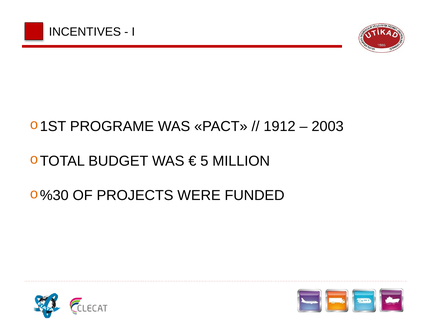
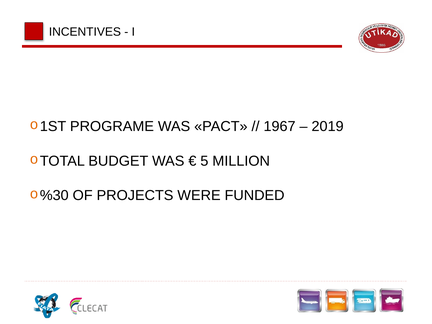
1912: 1912 -> 1967 (280, 126)
2003: 2003 -> 2019 (328, 126)
